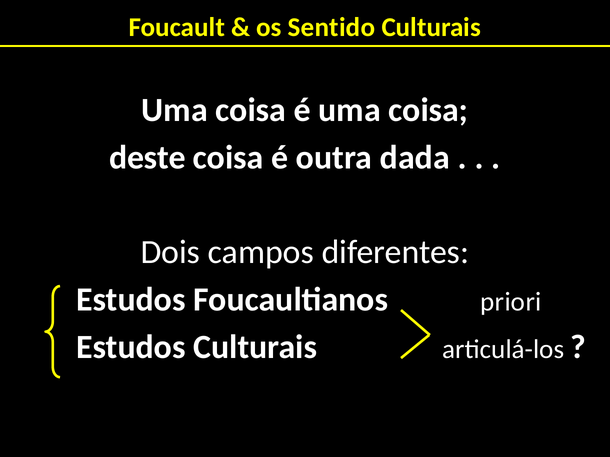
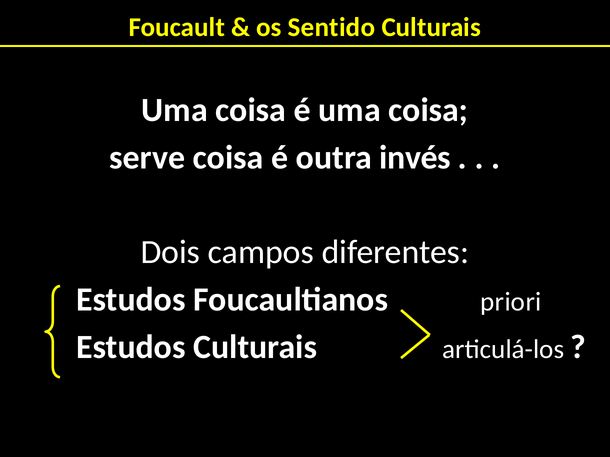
deste: deste -> serve (147, 158)
dada: dada -> invés (415, 158)
